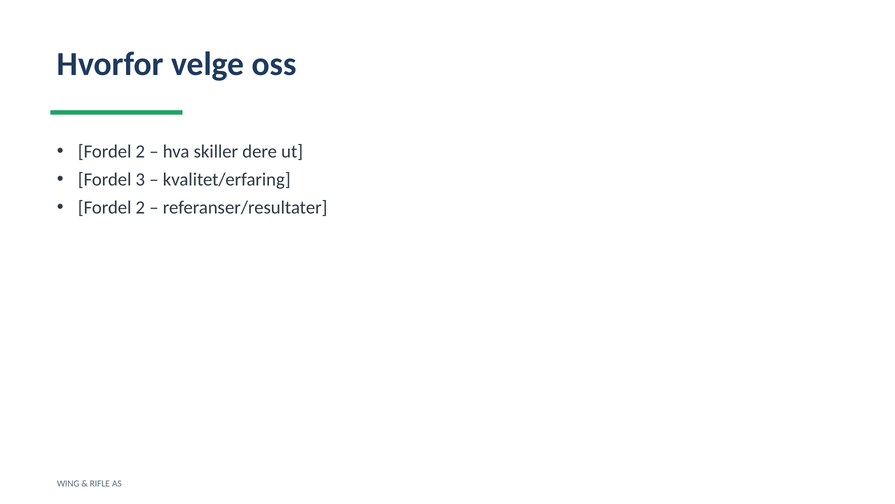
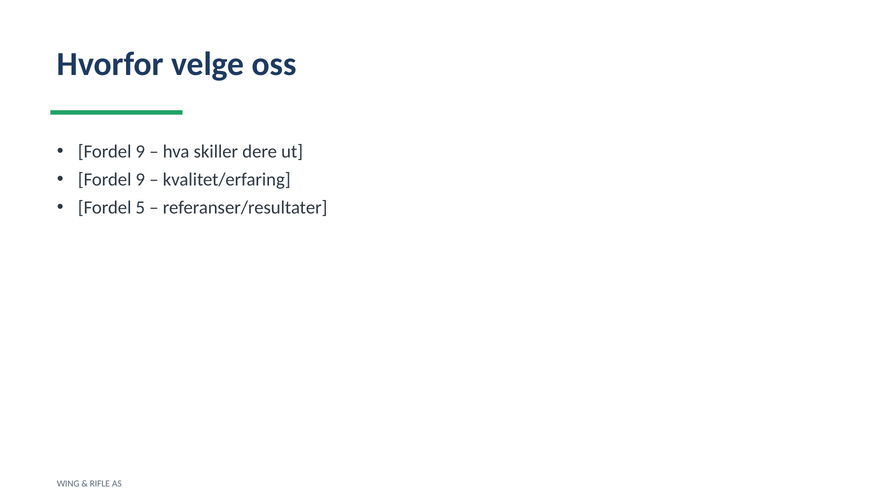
2: 2 -> 9 (140, 152)
3: 3 -> 9 (140, 180)
2: 2 -> 5 (140, 208)
